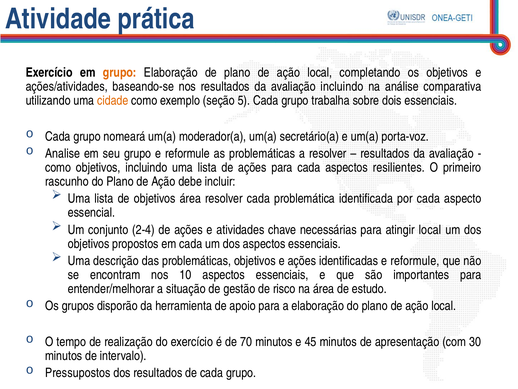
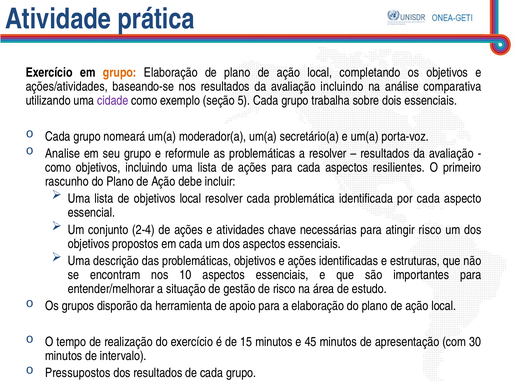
cidade colour: orange -> purple (113, 101)
objetivos área: área -> local (190, 198)
atingir local: local -> risco (430, 229)
identificadas e reformule: reformule -> estruturas (415, 261)
70: 70 -> 15 (246, 341)
